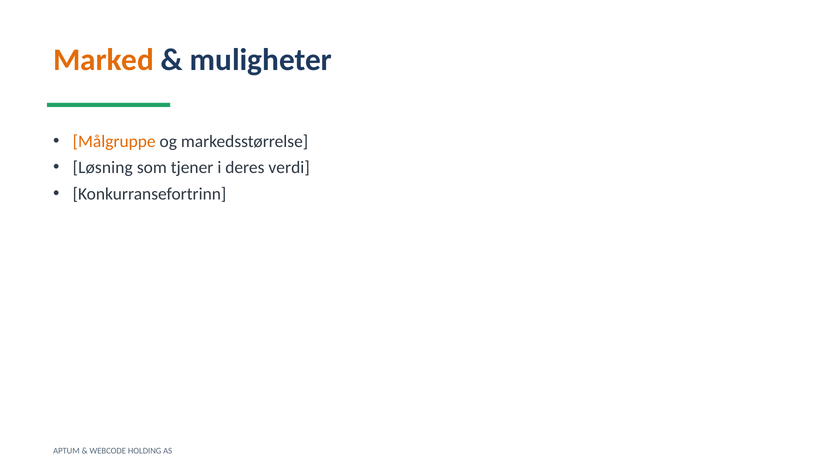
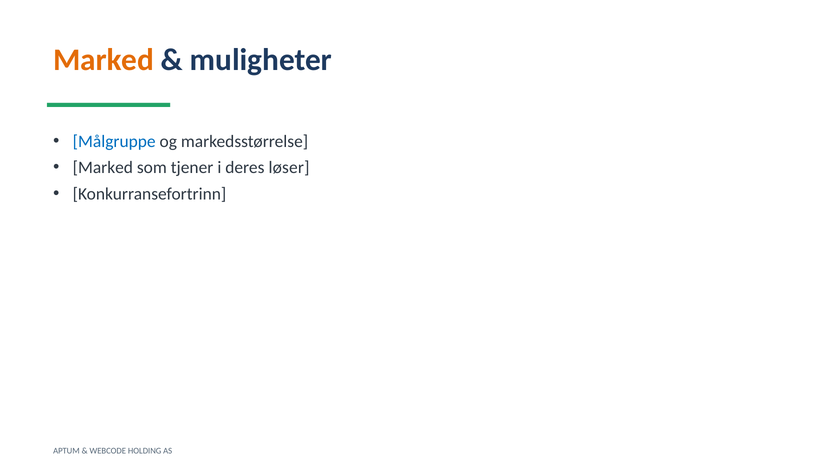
Målgruppe colour: orange -> blue (114, 141)
Løsning: Løsning -> Marked (103, 168)
verdi: verdi -> løser (289, 168)
